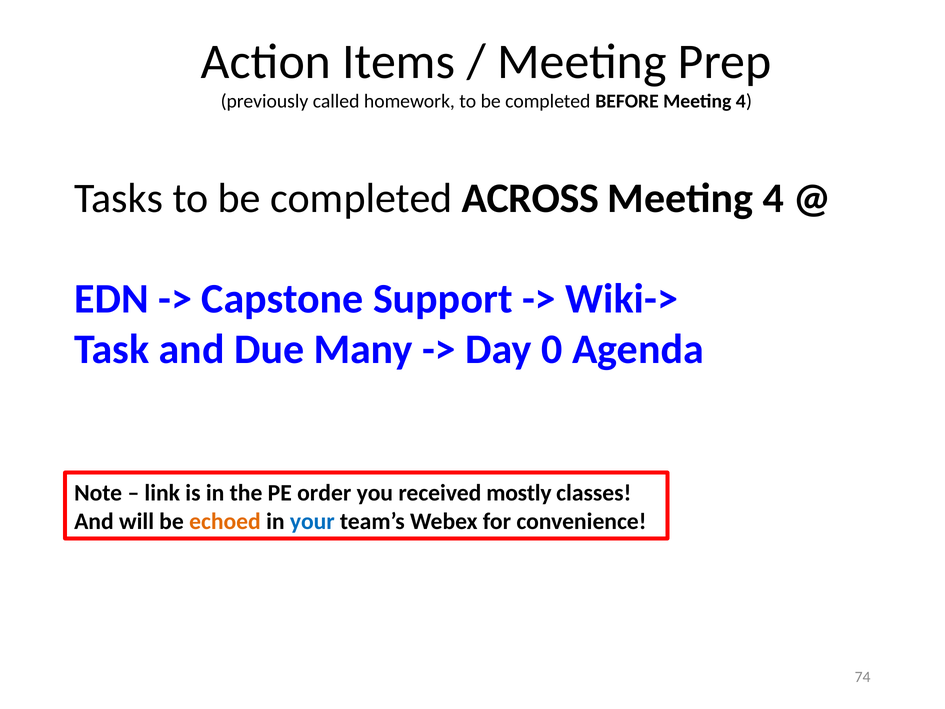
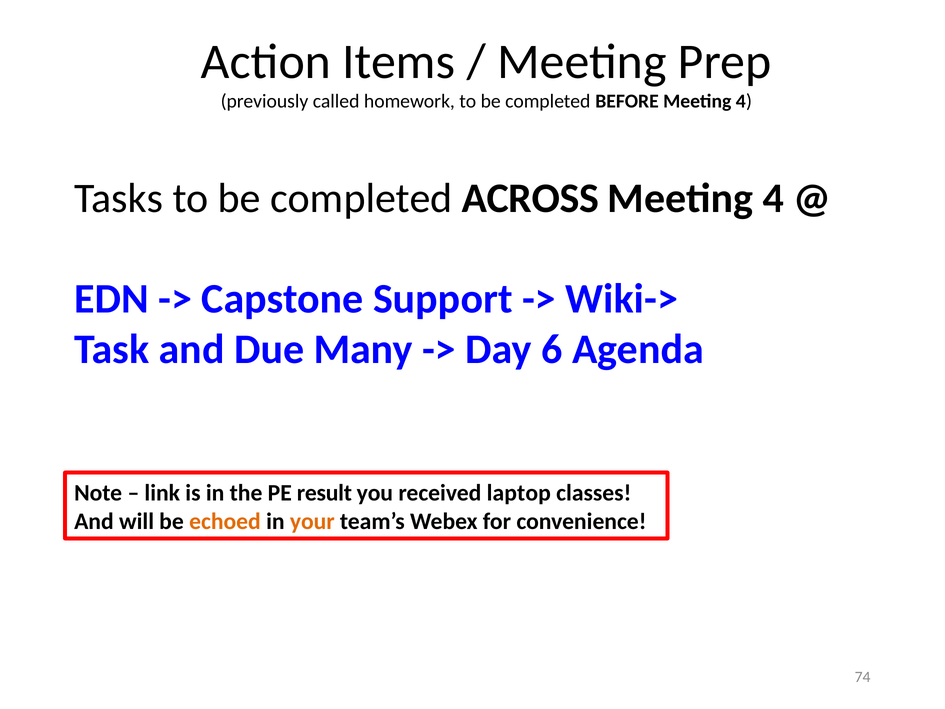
0: 0 -> 6 (552, 349)
order: order -> result (324, 493)
mostly: mostly -> laptop (519, 493)
your colour: blue -> orange (312, 521)
